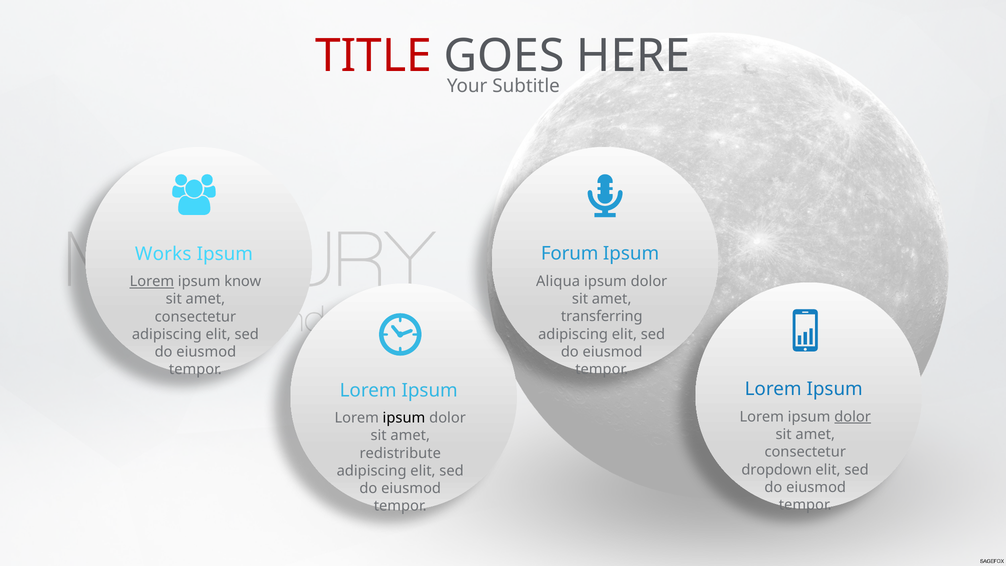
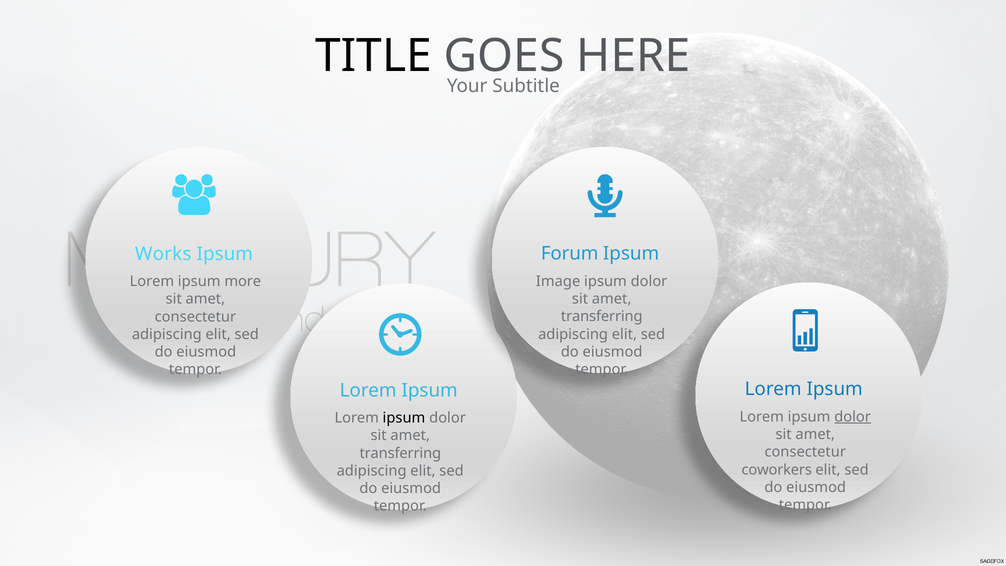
TITLE colour: red -> black (374, 56)
Aliqua: Aliqua -> Image (558, 281)
Lorem underline: present -> none (152, 281)
know: know -> more (243, 281)
redistribute: redistribute -> transferring (400, 453)
dropdown: dropdown -> coworkers (777, 470)
